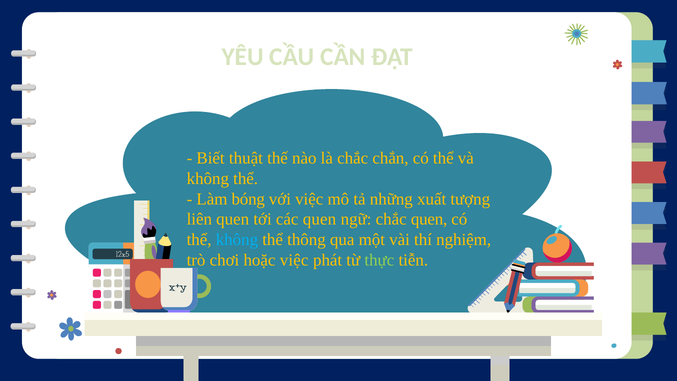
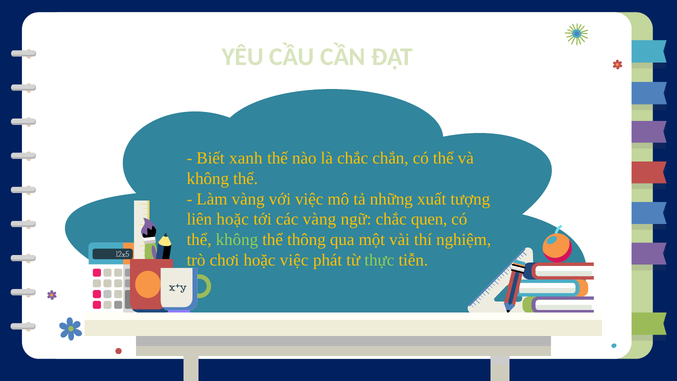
thuật: thuật -> xanh (246, 158)
Làm bóng: bóng -> vàng (248, 199)
liên quen: quen -> hoặc (233, 219)
các quen: quen -> vàng (320, 219)
không colour: light blue -> light green (237, 240)
